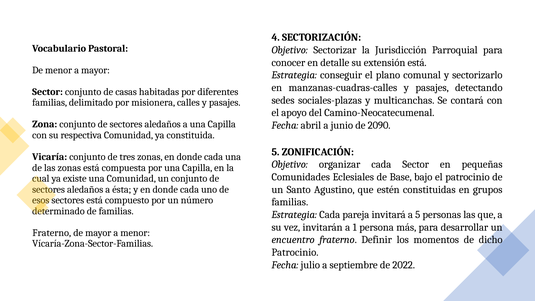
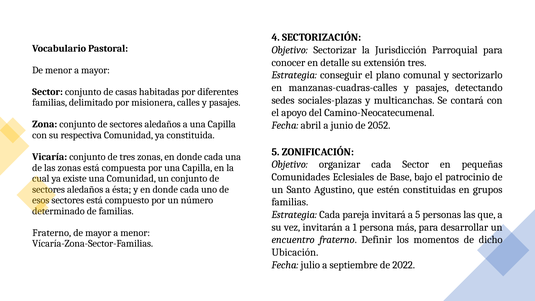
extensión está: está -> tres (417, 63)
2090: 2090 -> 2052 (379, 125)
Patrocinio: Patrocinio -> Ubicación (295, 252)
